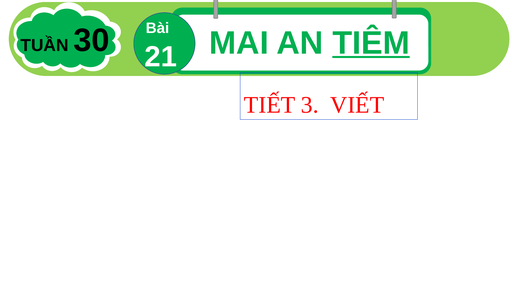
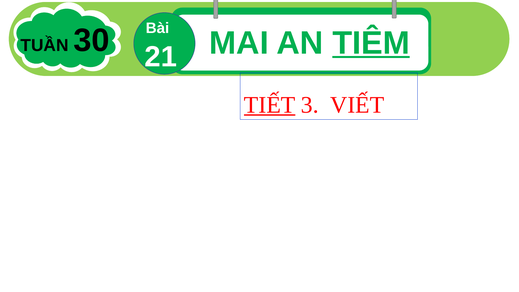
TIẾT underline: none -> present (270, 105)
